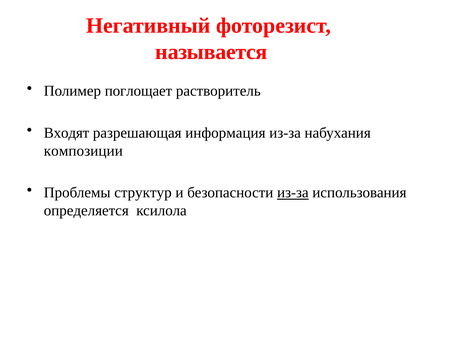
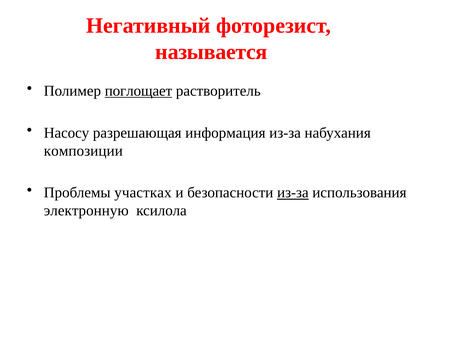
поглощает underline: none -> present (138, 91)
Входят: Входят -> Насосу (67, 133)
структур: структур -> участках (143, 193)
определяется: определяется -> электронную (86, 211)
